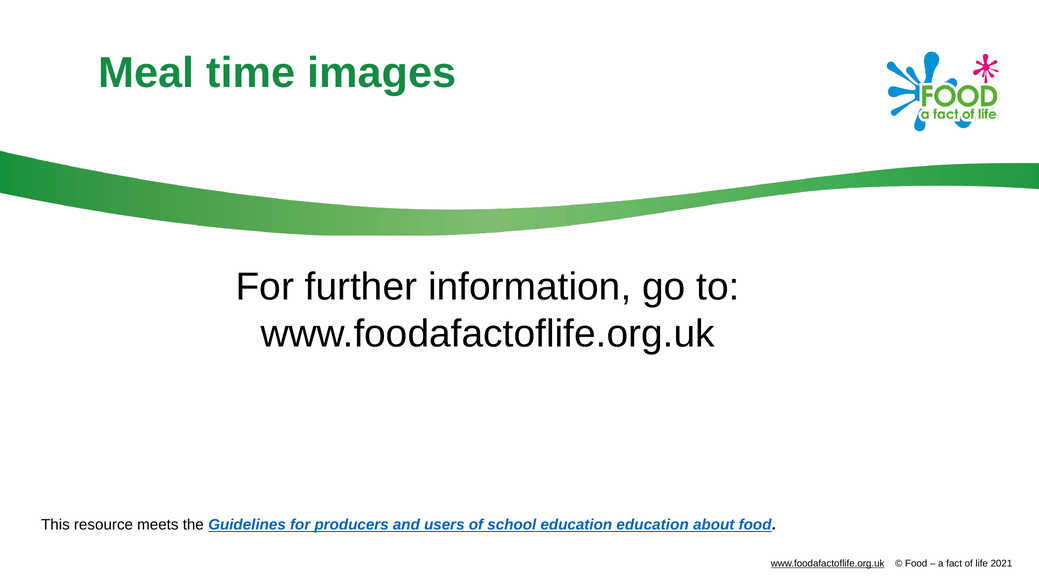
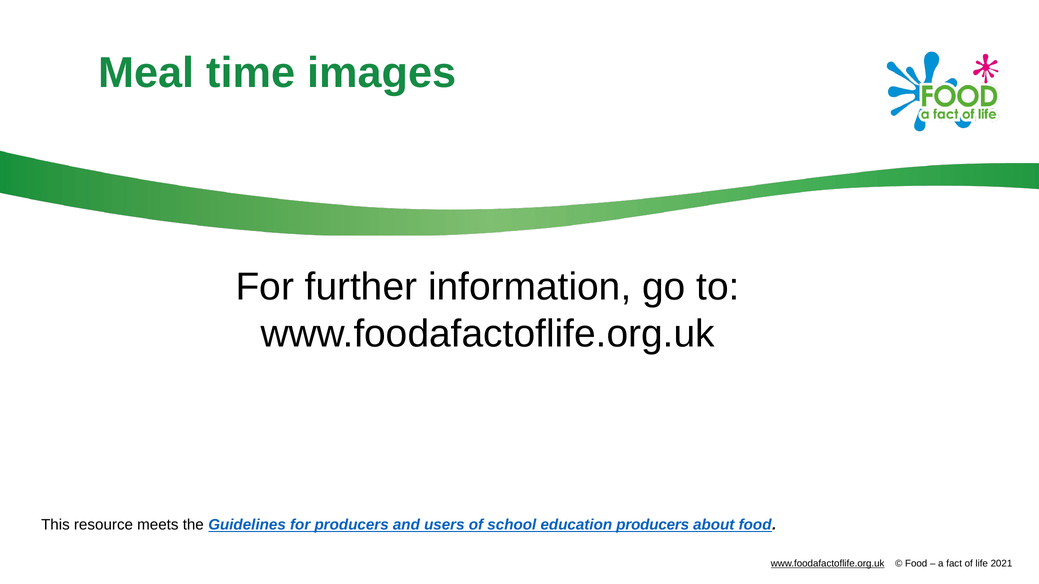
education education: education -> producers (653, 525)
